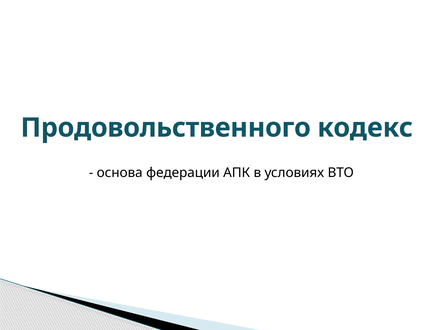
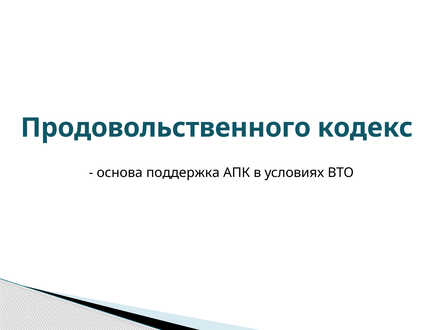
федерации: федерации -> поддержка (183, 173)
